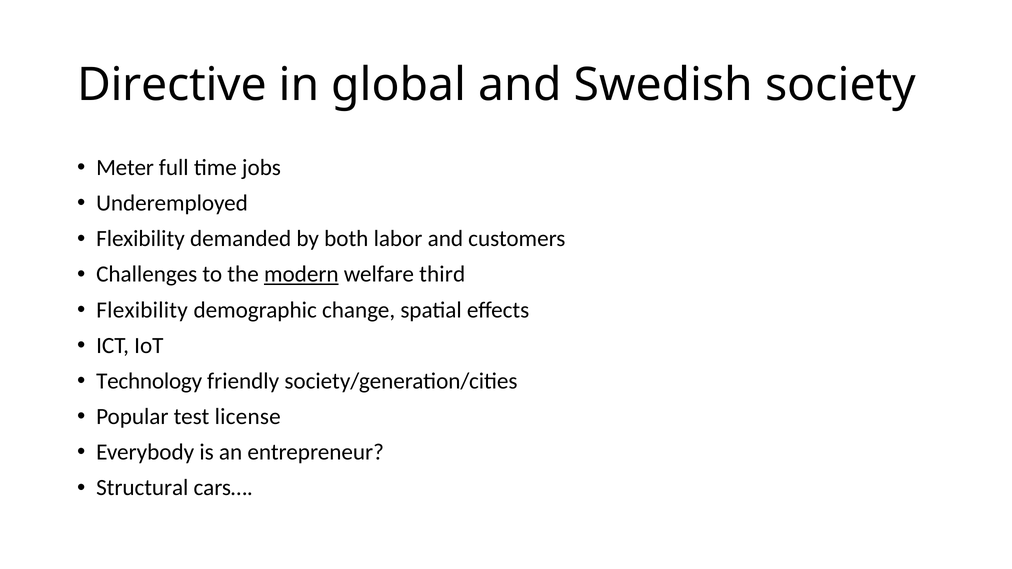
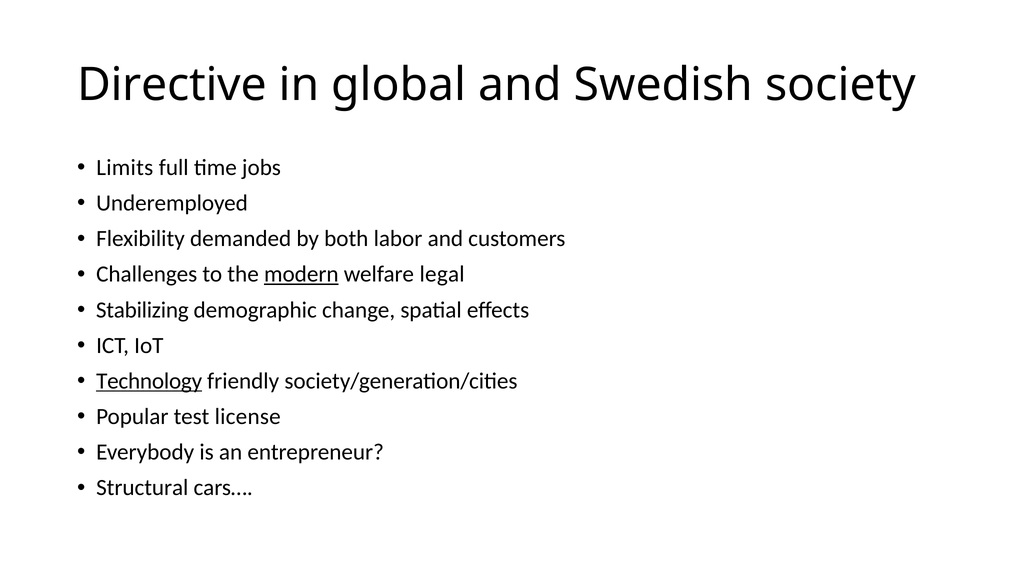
Meter: Meter -> Limits (125, 168)
third: third -> legal (442, 274)
Flexibility: Flexibility -> Stabilizing (142, 310)
Technology underline: none -> present (149, 381)
